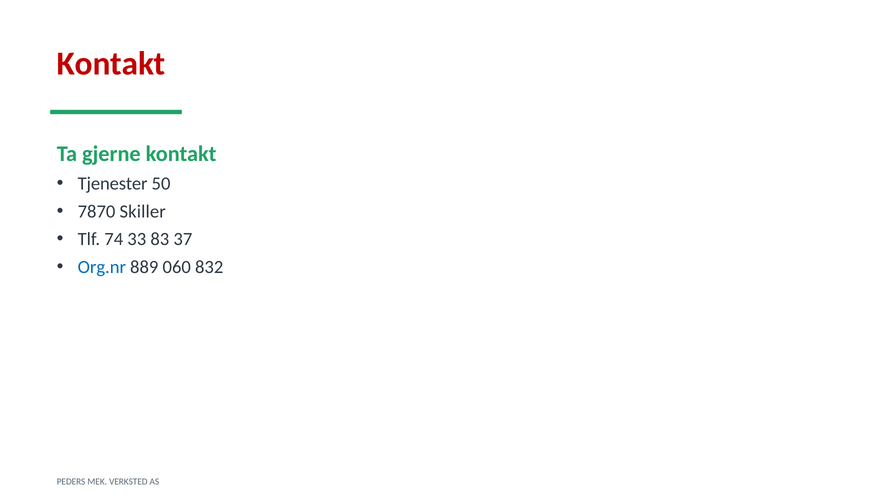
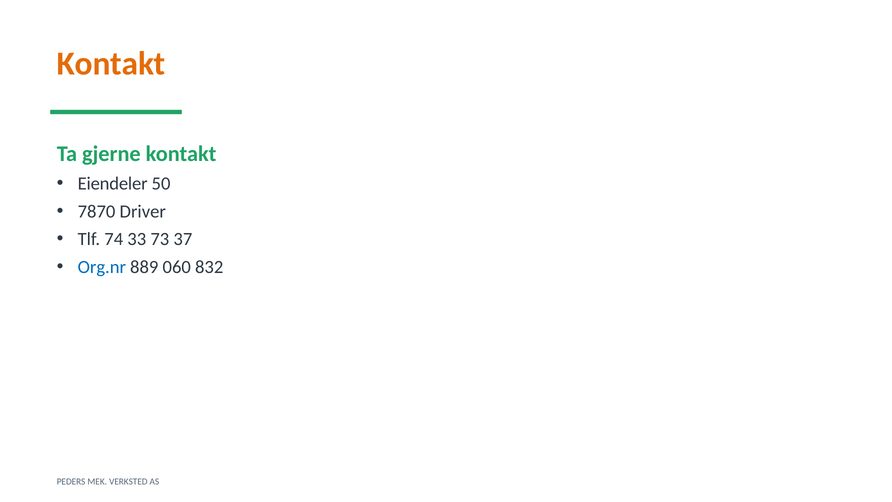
Kontakt colour: red -> orange (111, 64)
Tjenester: Tjenester -> Eiendeler (113, 183)
Skiller: Skiller -> Driver (143, 211)
83: 83 -> 73 (160, 239)
